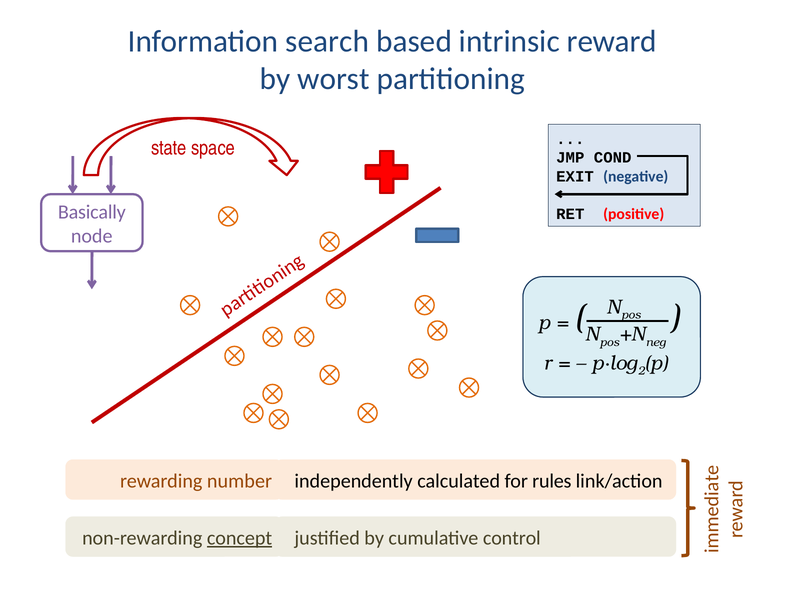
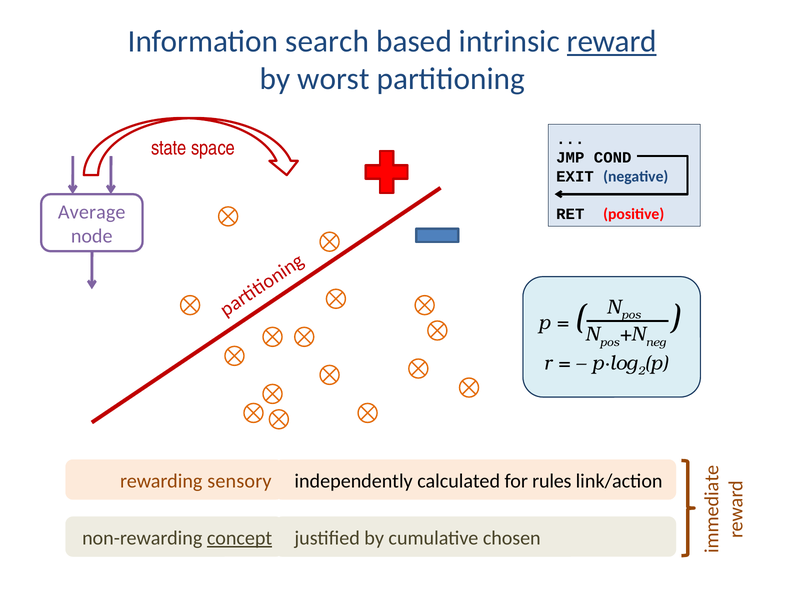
reward underline: none -> present (612, 42)
Basically: Basically -> Average (92, 212)
number: number -> sensory (239, 481)
control: control -> chosen (512, 538)
